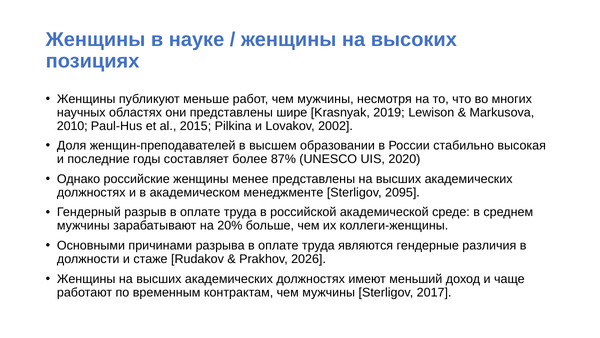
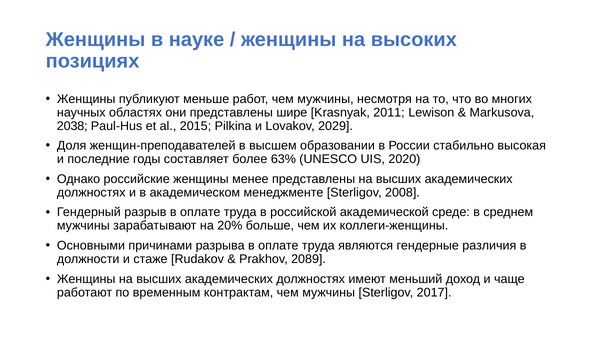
2019: 2019 -> 2011 (389, 112)
2010: 2010 -> 2038 (72, 126)
2002: 2002 -> 2029 (336, 126)
87%: 87% -> 63% (283, 159)
2095: 2095 -> 2008 (402, 192)
2026: 2026 -> 2089 (309, 259)
